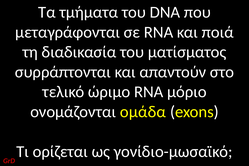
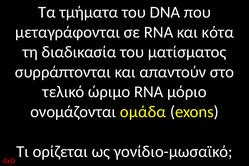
ποιά: ποιά -> κότα (218, 32)
